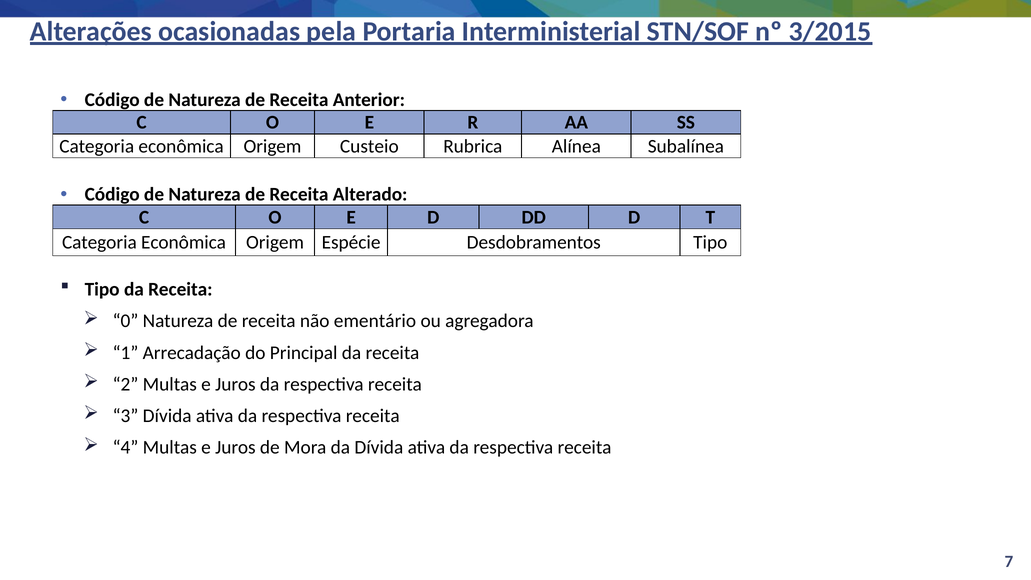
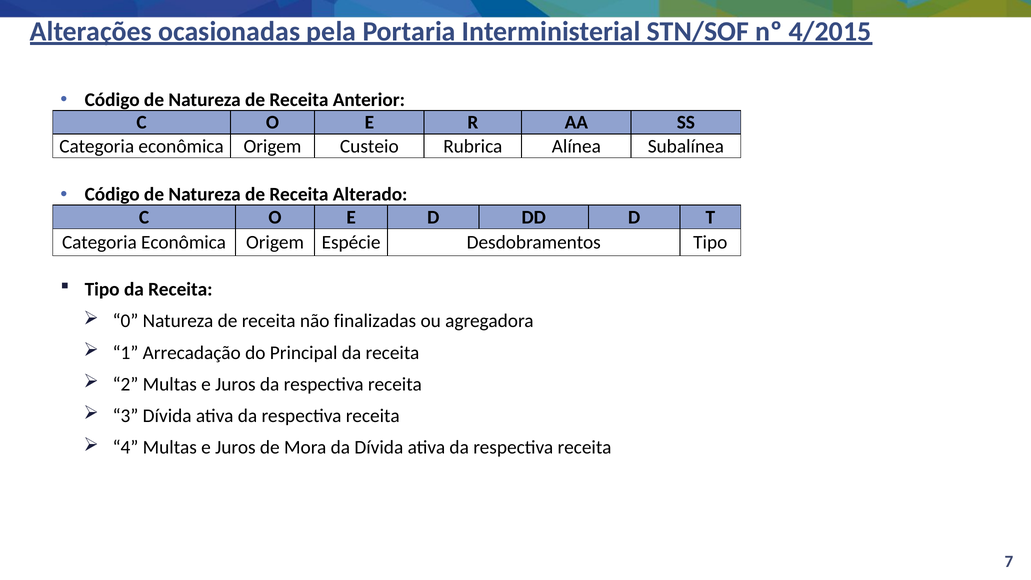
3/2015: 3/2015 -> 4/2015 (830, 32)
ementário: ementário -> finalizadas (375, 321)
